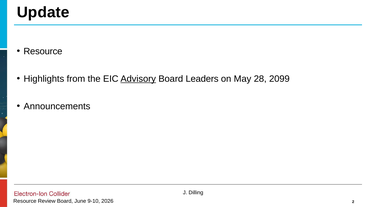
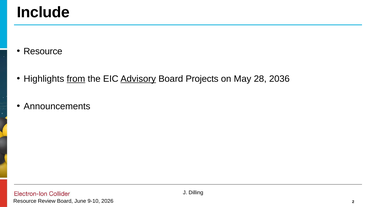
Update: Update -> Include (43, 12)
from underline: none -> present (76, 79)
Leaders: Leaders -> Projects (202, 79)
2099: 2099 -> 2036 (279, 79)
